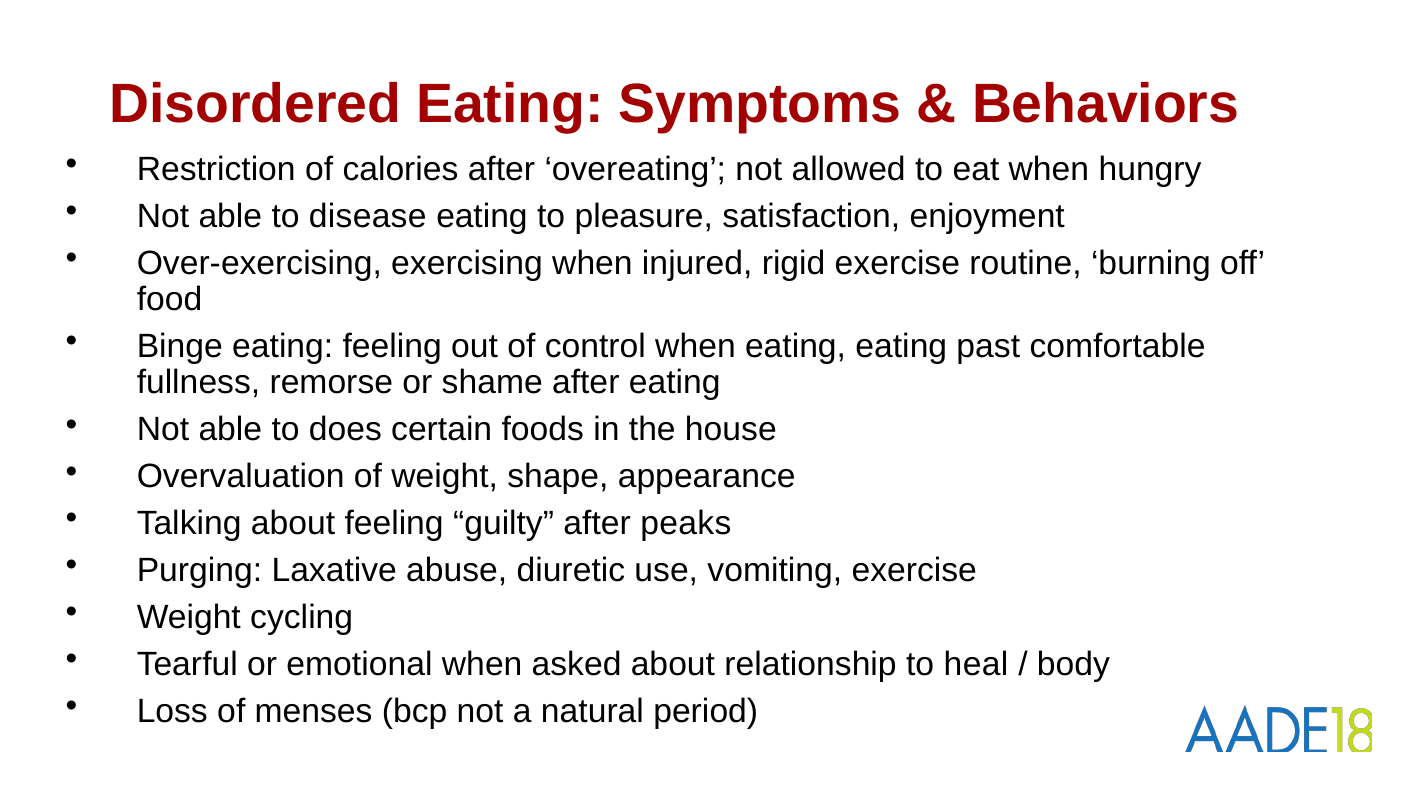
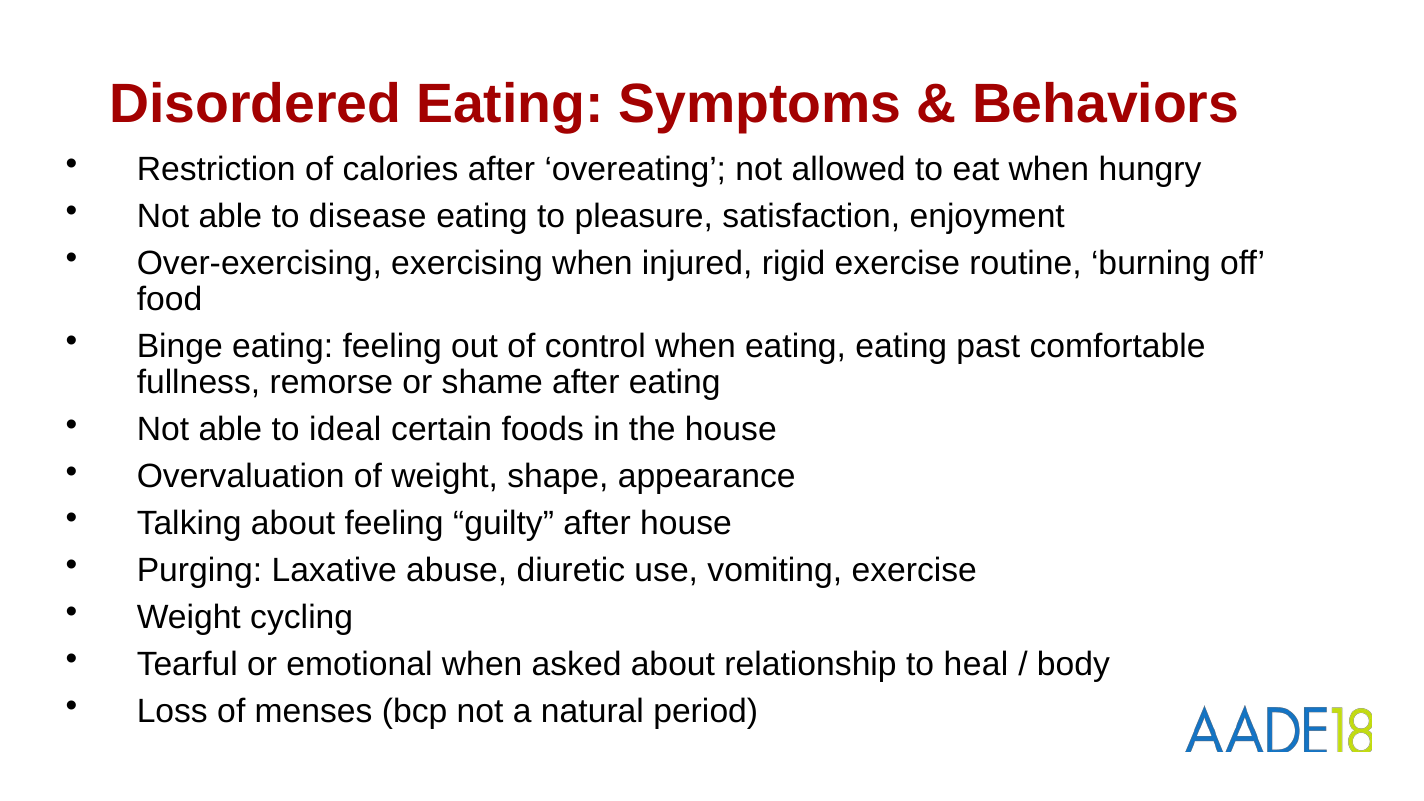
does: does -> ideal (345, 430)
after peaks: peaks -> house (686, 524)
